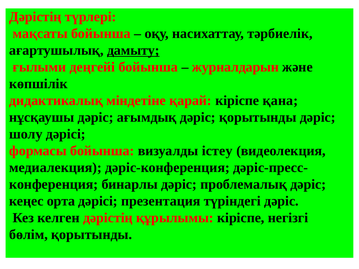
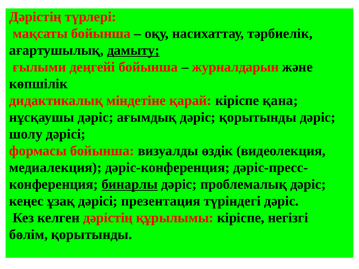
істеу: істеу -> өздік (217, 151)
бинарлы underline: none -> present (130, 184)
орта: орта -> ұзақ (61, 201)
